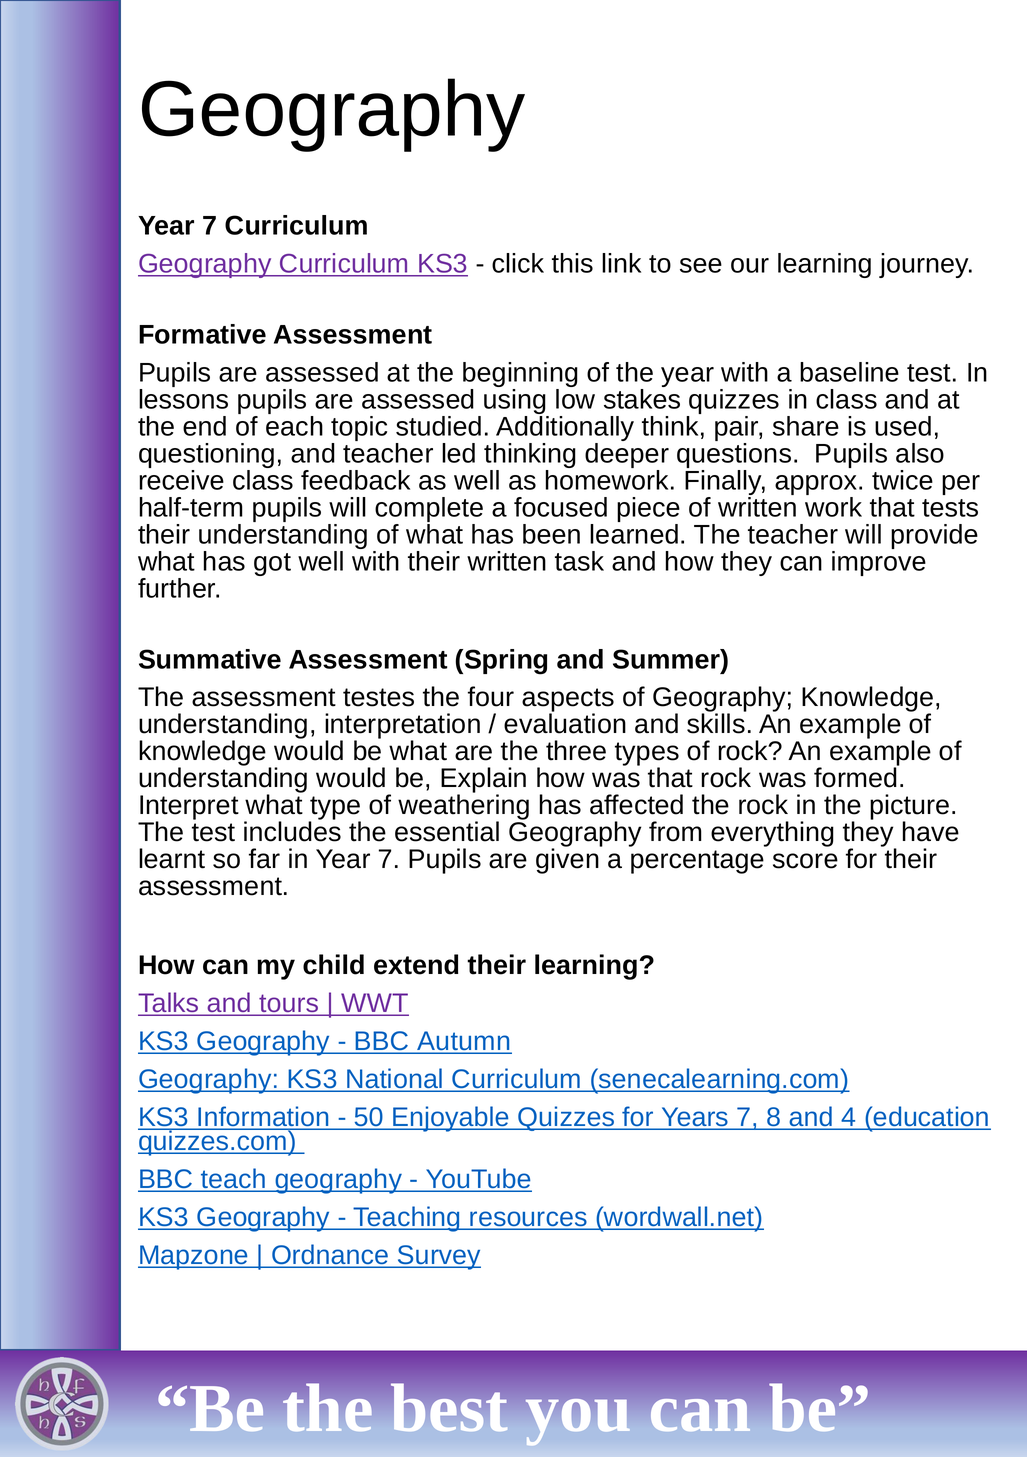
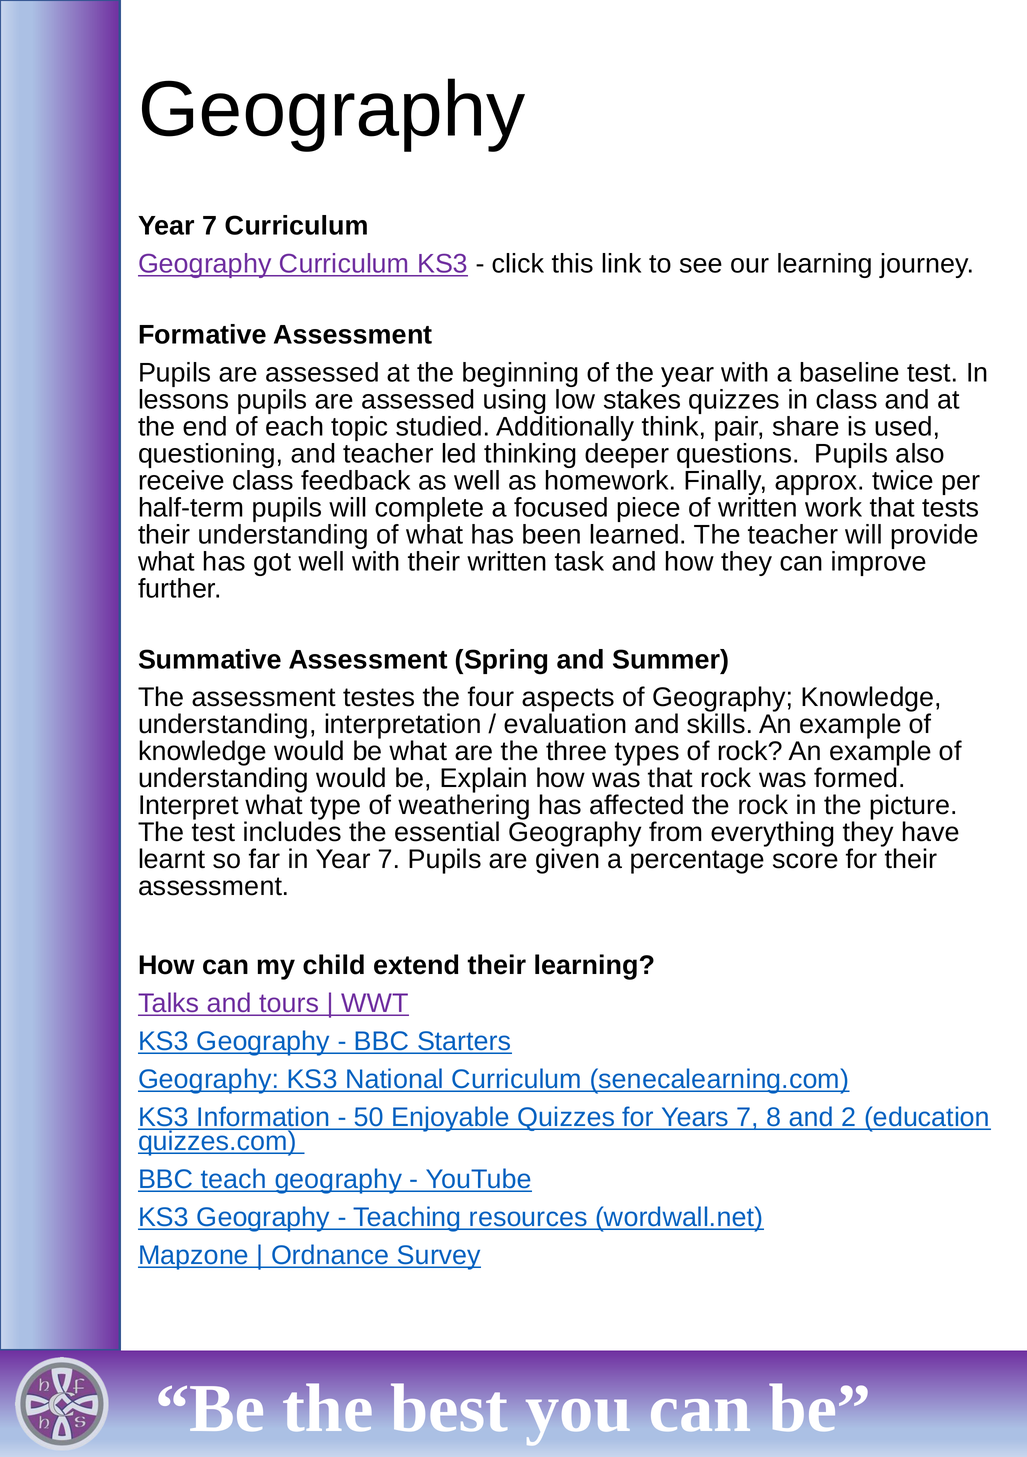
Autumn: Autumn -> Starters (464, 1042)
4: 4 -> 2 (849, 1117)
